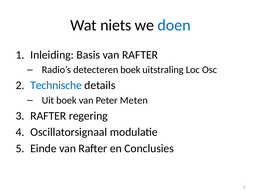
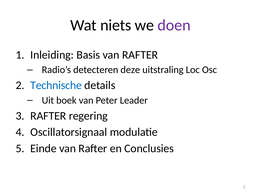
doen colour: blue -> purple (174, 25)
detecteren boek: boek -> deze (130, 70)
Meten: Meten -> Leader (134, 100)
